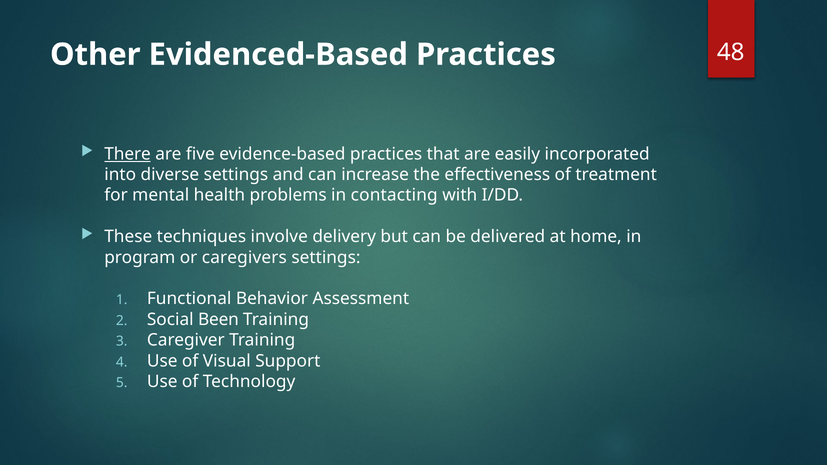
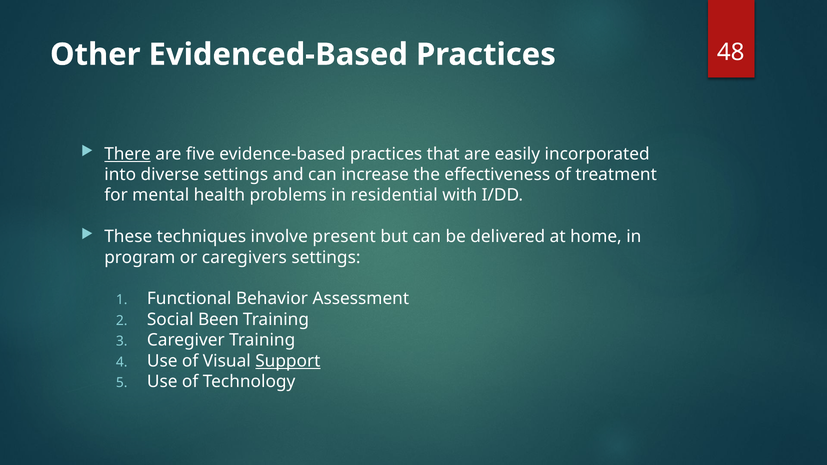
contacting: contacting -> residential (394, 195)
delivery: delivery -> present (344, 237)
Support underline: none -> present (288, 361)
